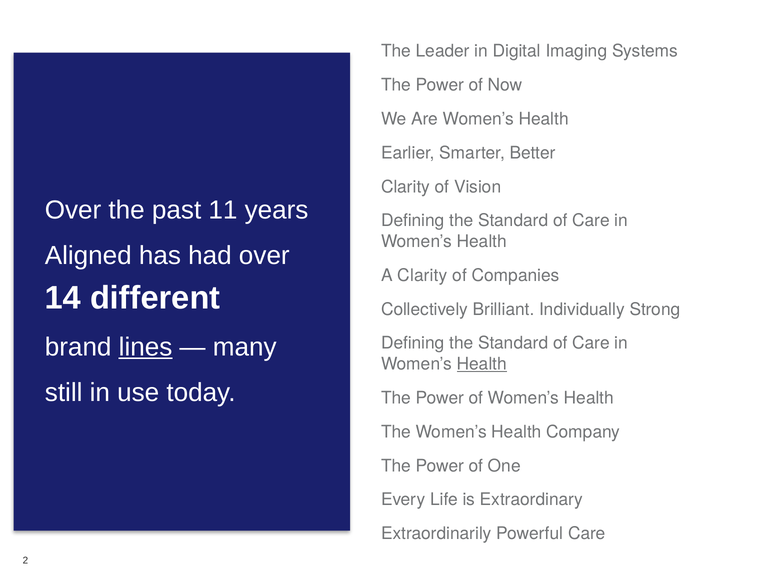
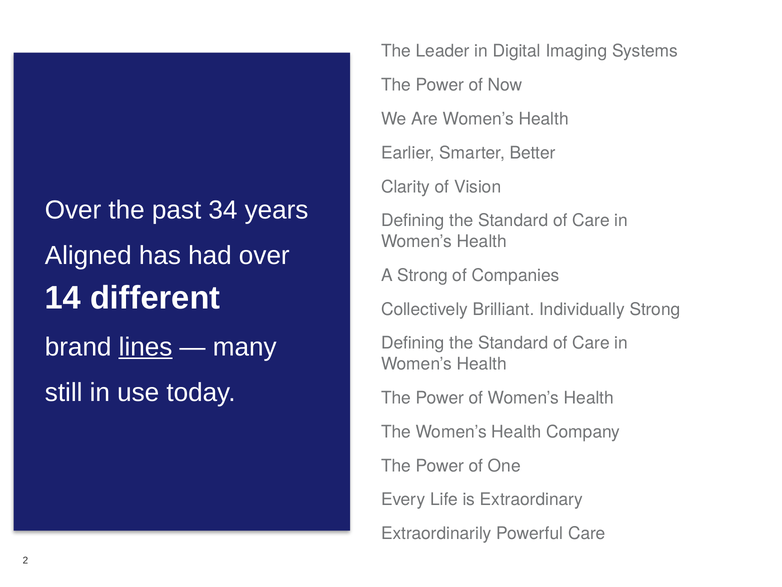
11: 11 -> 34 (223, 210)
A Clarity: Clarity -> Strong (423, 275)
Health underline: present -> none (482, 364)
